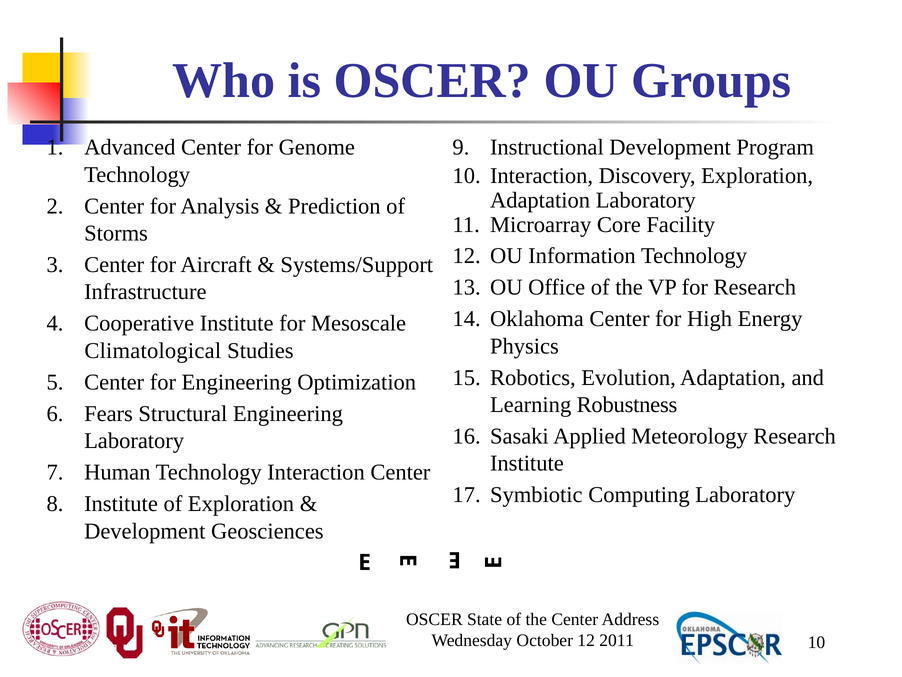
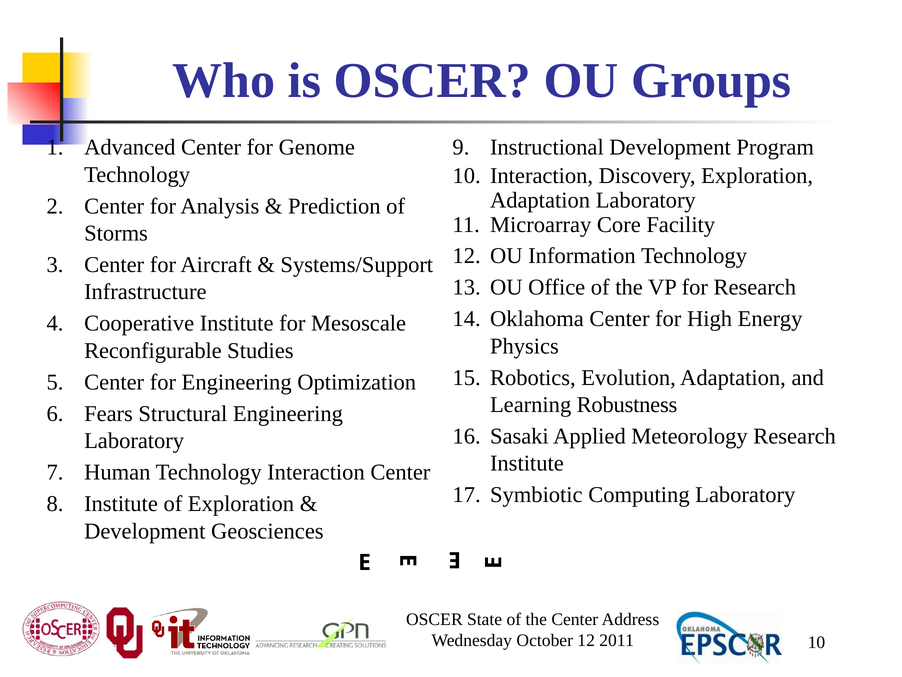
Climatological: Climatological -> Reconfigurable (153, 350)
